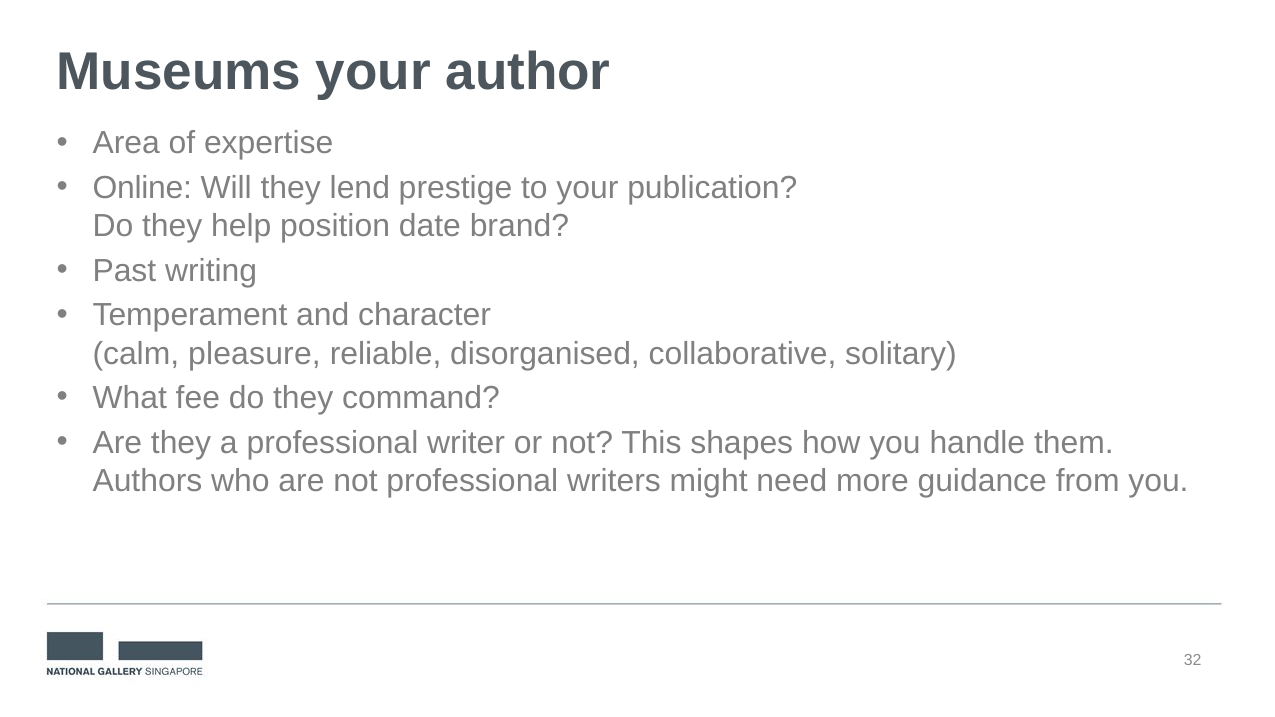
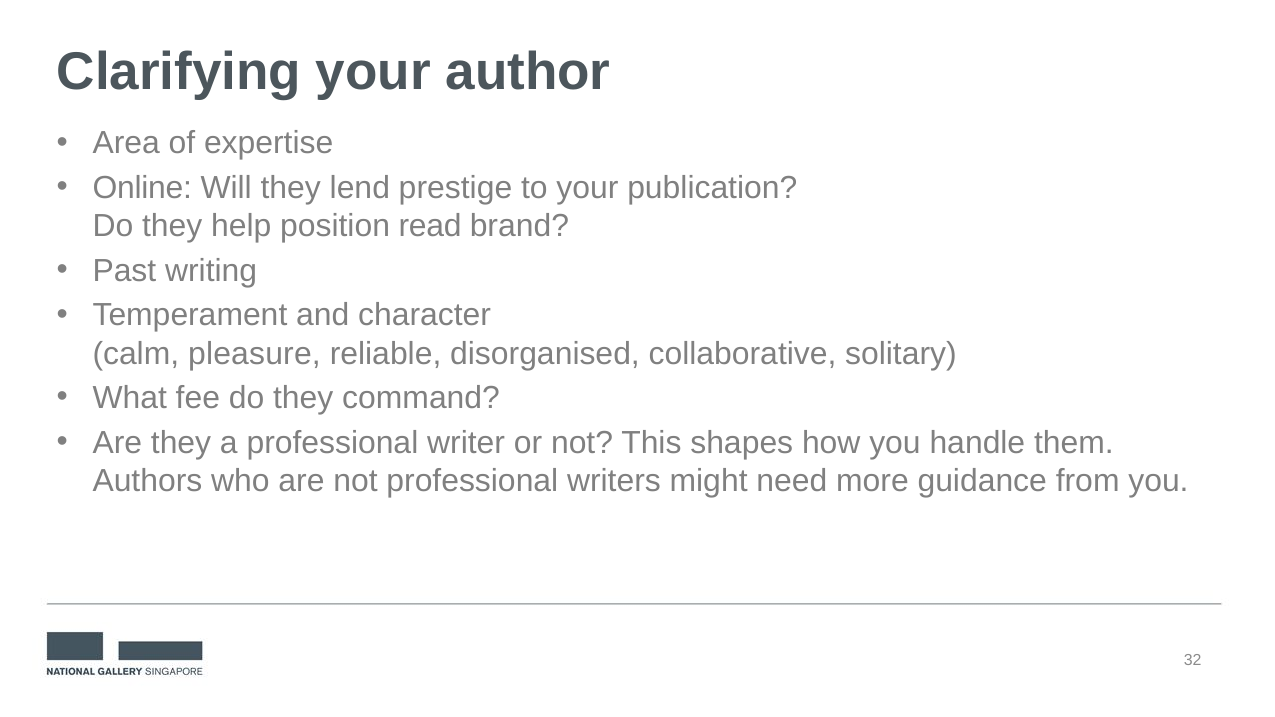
Museums: Museums -> Clarifying (179, 72)
date: date -> read (430, 226)
